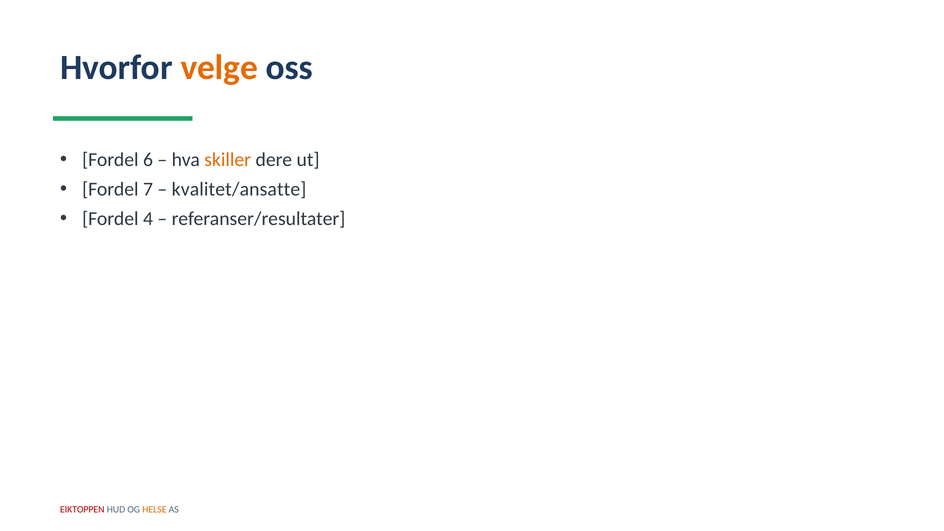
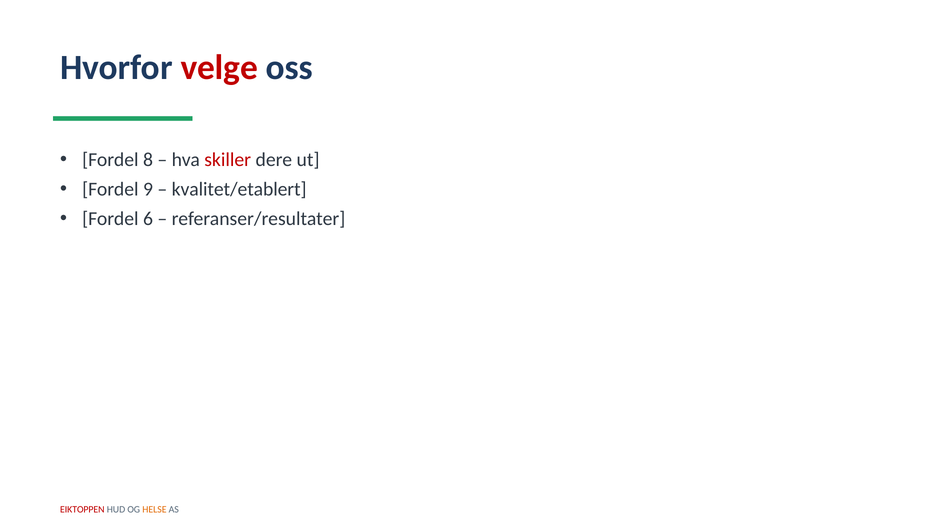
velge colour: orange -> red (219, 67)
6: 6 -> 8 (148, 160)
skiller colour: orange -> red (228, 160)
7: 7 -> 9 (148, 189)
kvalitet/ansatte: kvalitet/ansatte -> kvalitet/etablert (239, 189)
4: 4 -> 6 (148, 219)
